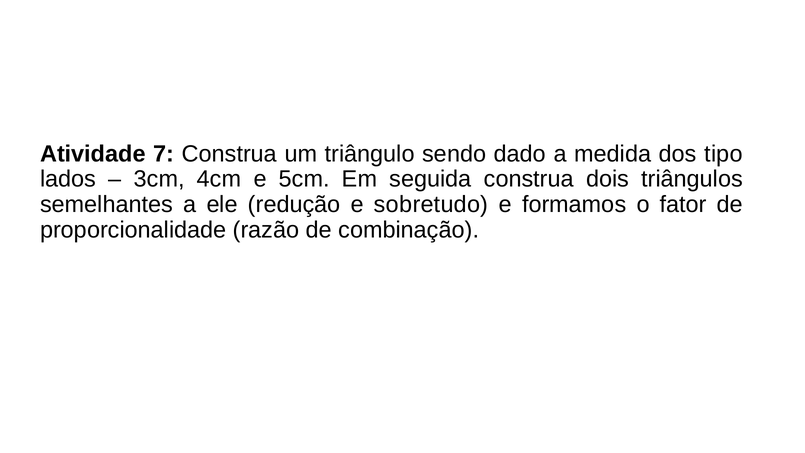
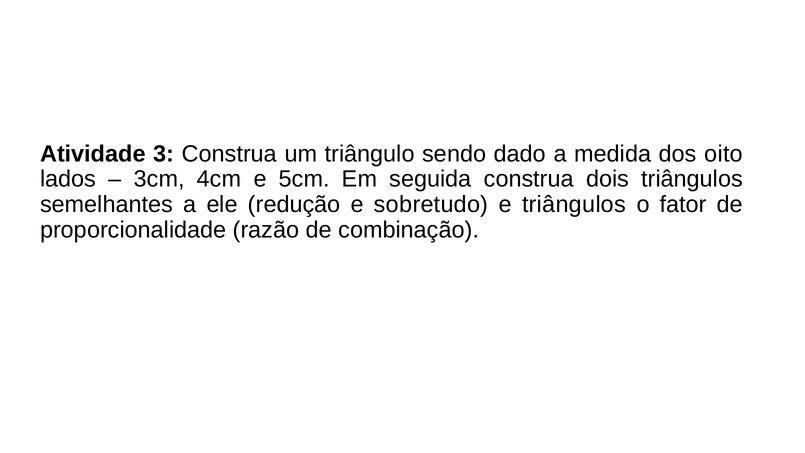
7: 7 -> 3 (164, 154)
tipo: tipo -> oito (724, 154)
e formamos: formamos -> triângulos (574, 205)
